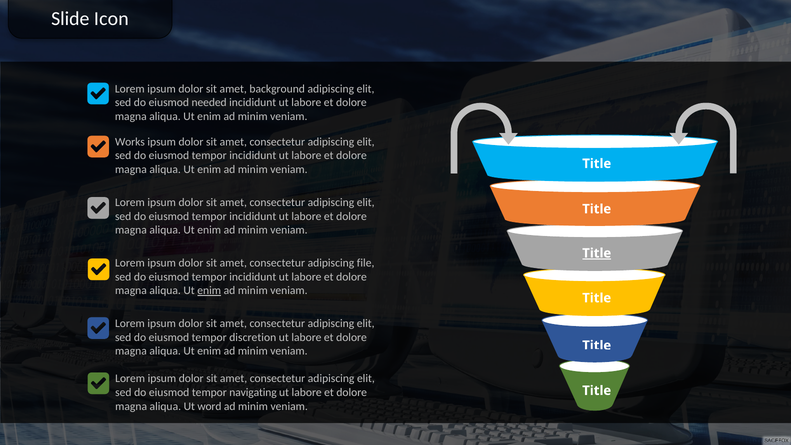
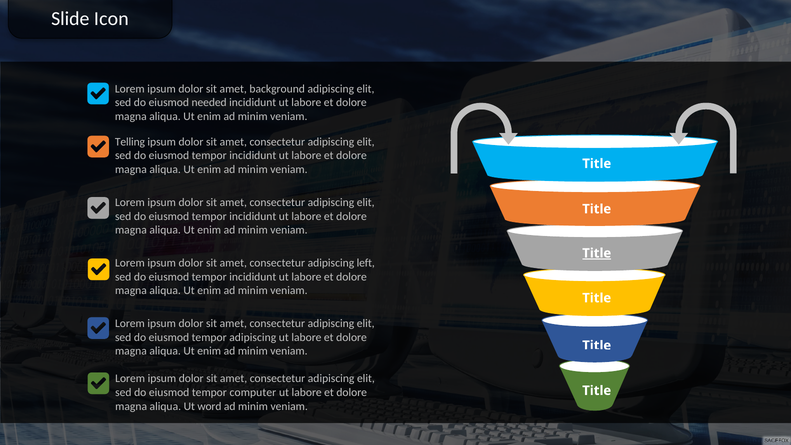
Works: Works -> Telling (130, 142)
file: file -> left (366, 263)
enim underline: present -> none (209, 291)
tempor discretion: discretion -> adipiscing (253, 337)
navigating: navigating -> computer (253, 392)
